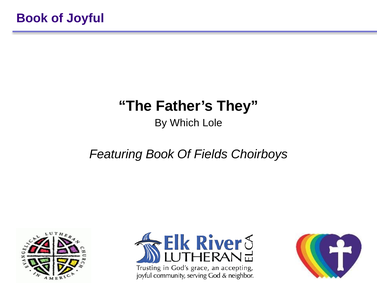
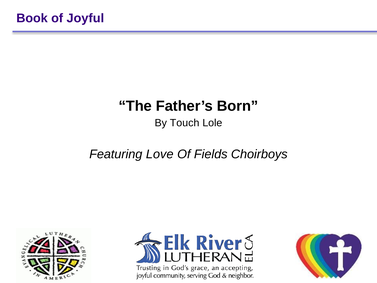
They: They -> Born (238, 106)
Which: Which -> Touch (185, 123)
Featuring Book: Book -> Love (160, 154)
